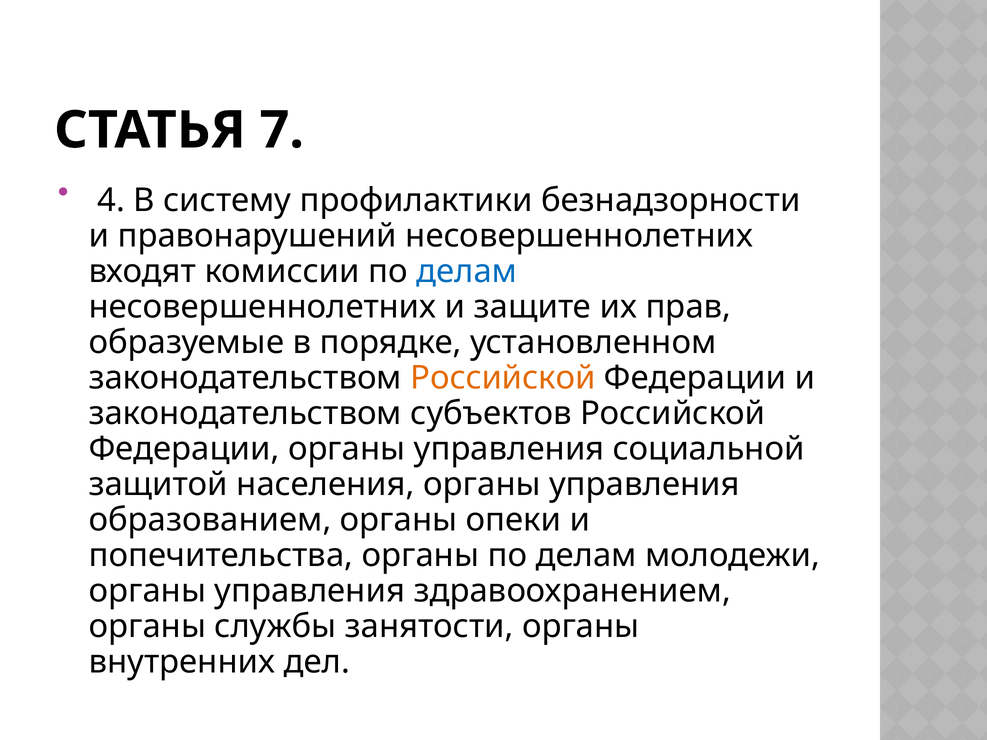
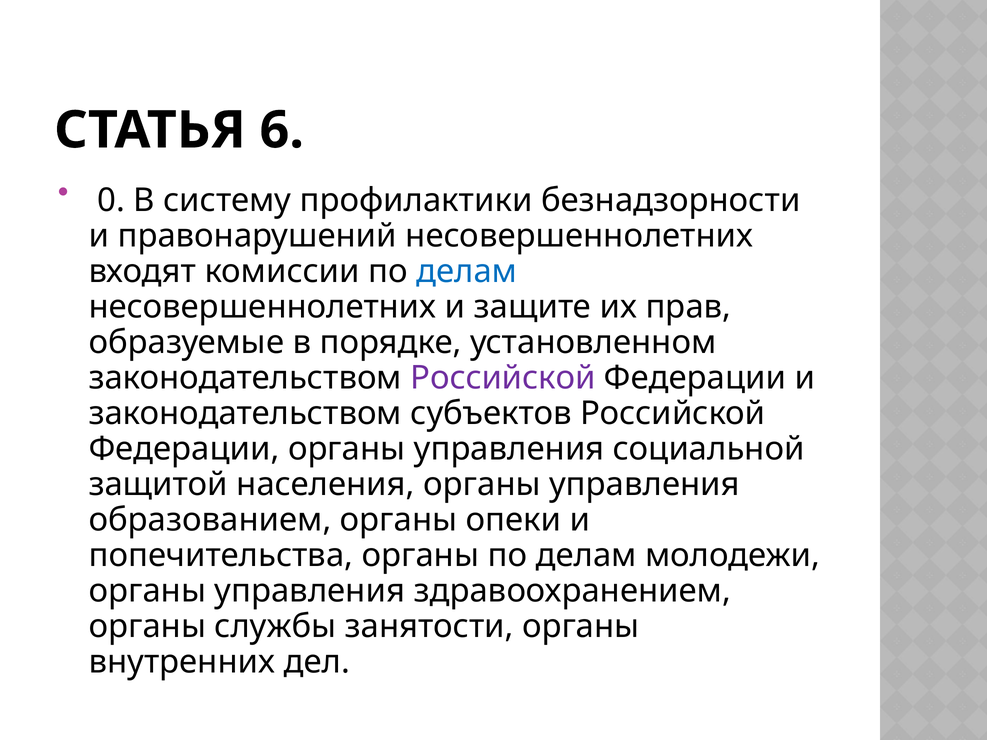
7: 7 -> 6 (282, 130)
4: 4 -> 0 (111, 201)
Российской colour: orange -> purple (503, 378)
